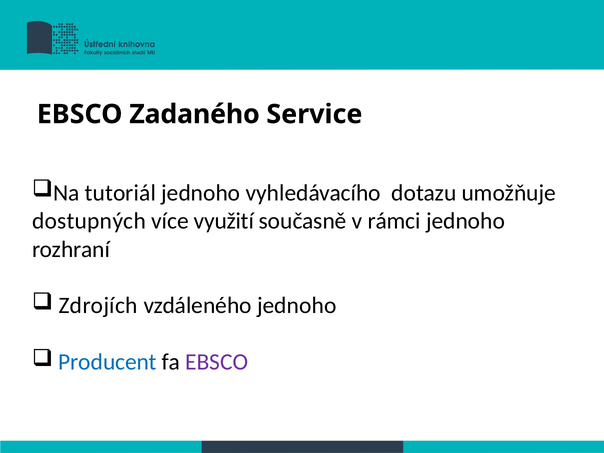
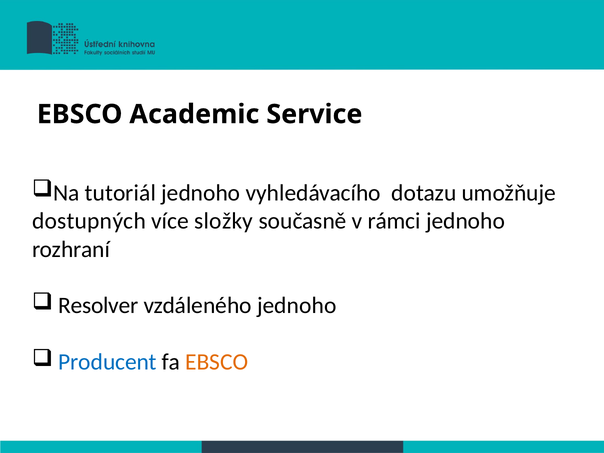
Zadaného: Zadaného -> Academic (194, 114)
využití: využití -> složky (224, 221)
Zdrojích: Zdrojích -> Resolver (98, 306)
EBSCO colour: purple -> orange (217, 362)
